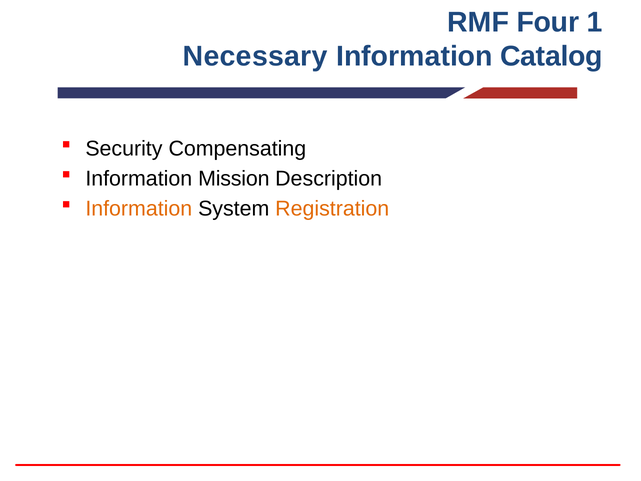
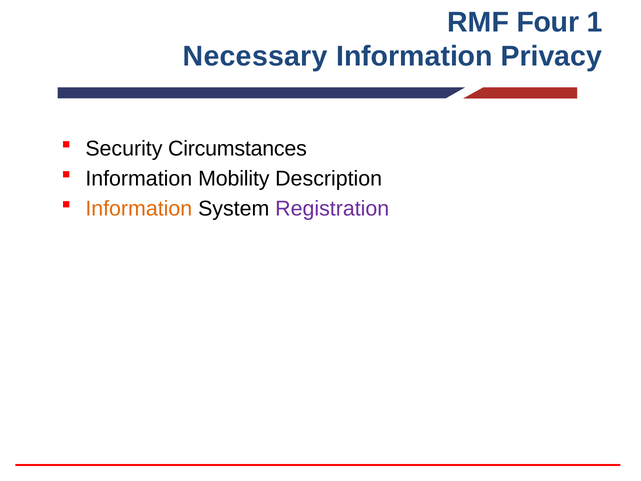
Catalog: Catalog -> Privacy (551, 56)
Compensating: Compensating -> Circumstances (237, 149)
Mission: Mission -> Mobility (234, 179)
Registration colour: orange -> purple (332, 209)
